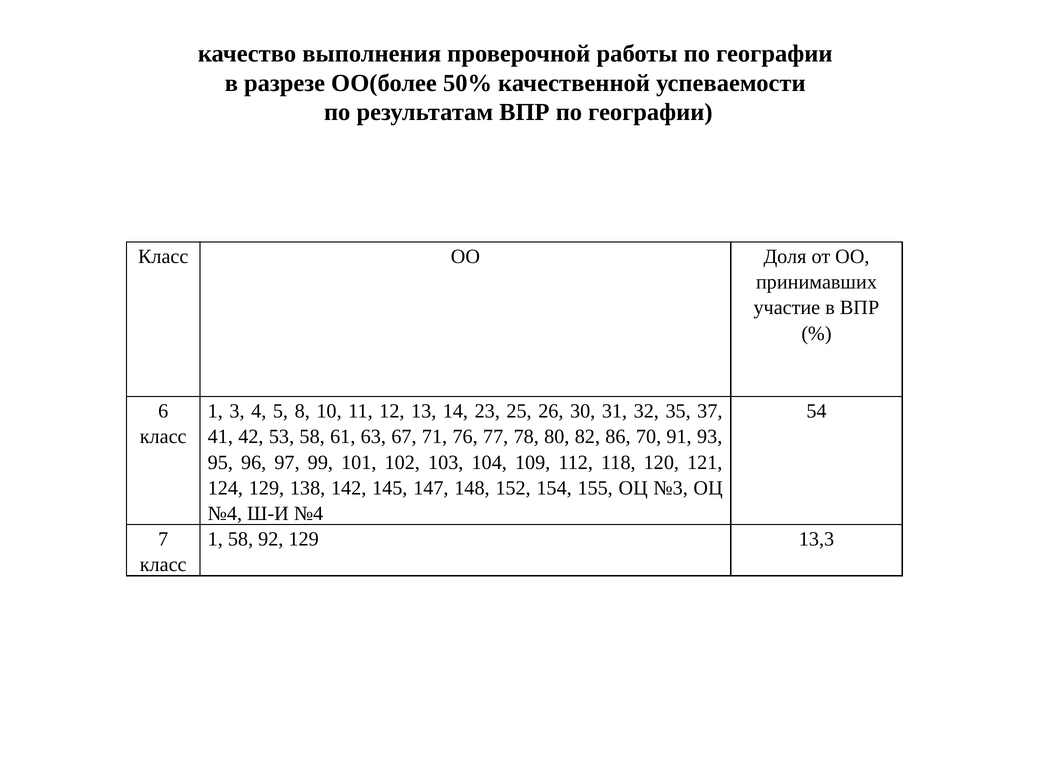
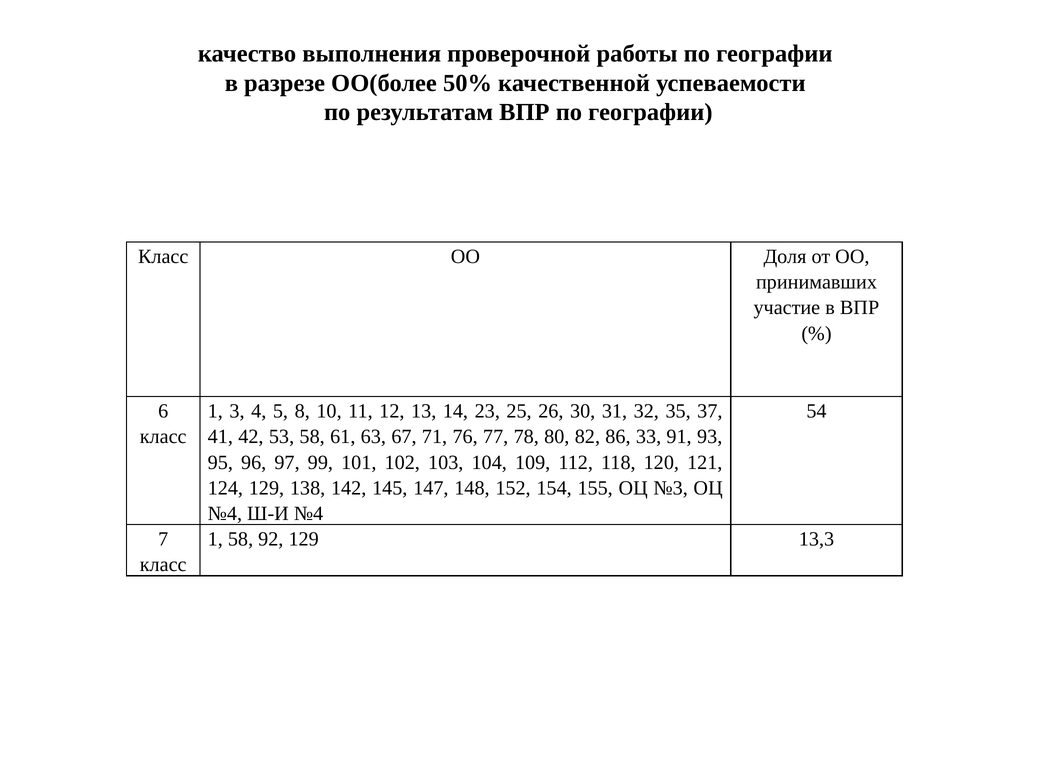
70: 70 -> 33 (649, 437)
